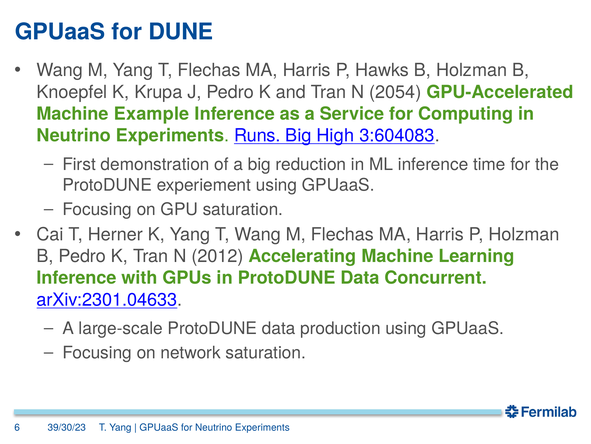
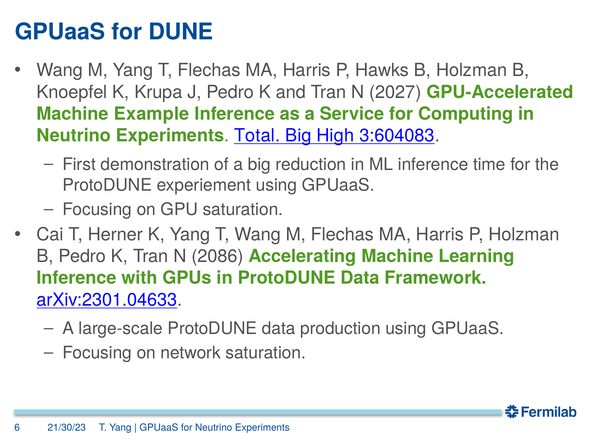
2054: 2054 -> 2027 (395, 92)
Runs: Runs -> Total (257, 135)
2012: 2012 -> 2086 (217, 256)
Concurrent: Concurrent -> Framework (436, 278)
39/30/23: 39/30/23 -> 21/30/23 (67, 427)
